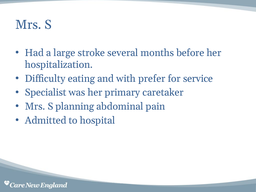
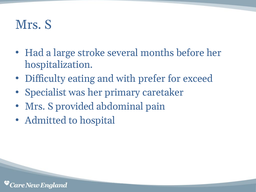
service: service -> exceed (198, 79)
planning: planning -> provided (75, 106)
